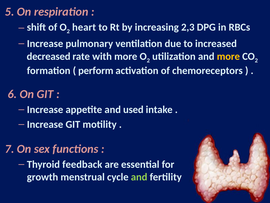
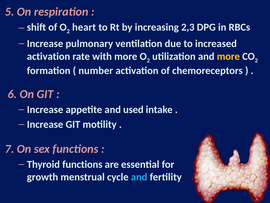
decreased: decreased -> activation (49, 56)
perform: perform -> number (96, 71)
Thyroid feedback: feedback -> functions (82, 164)
and colour: light green -> light blue (139, 177)
